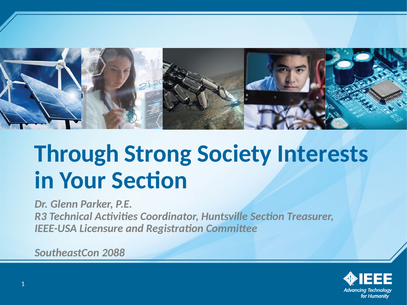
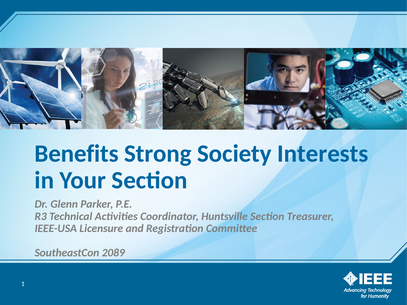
Through: Through -> Benefits (77, 154)
2088: 2088 -> 2089 (113, 253)
